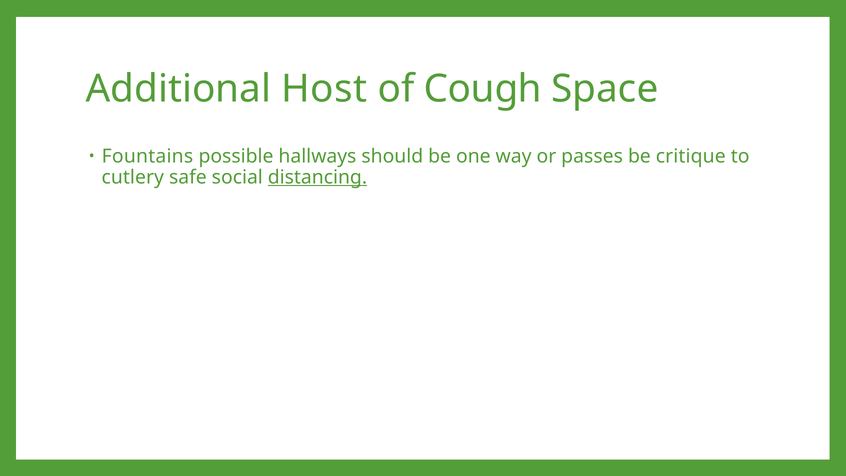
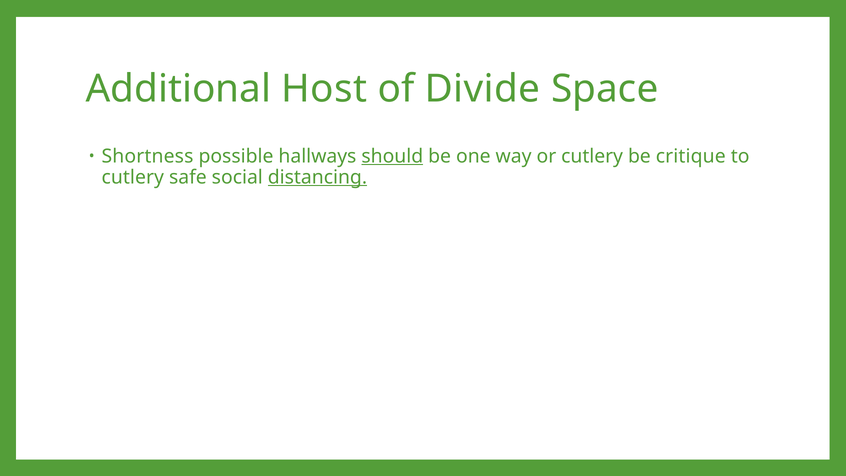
Cough: Cough -> Divide (482, 89)
Fountains: Fountains -> Shortness (147, 156)
should underline: none -> present (392, 156)
or passes: passes -> cutlery (592, 156)
